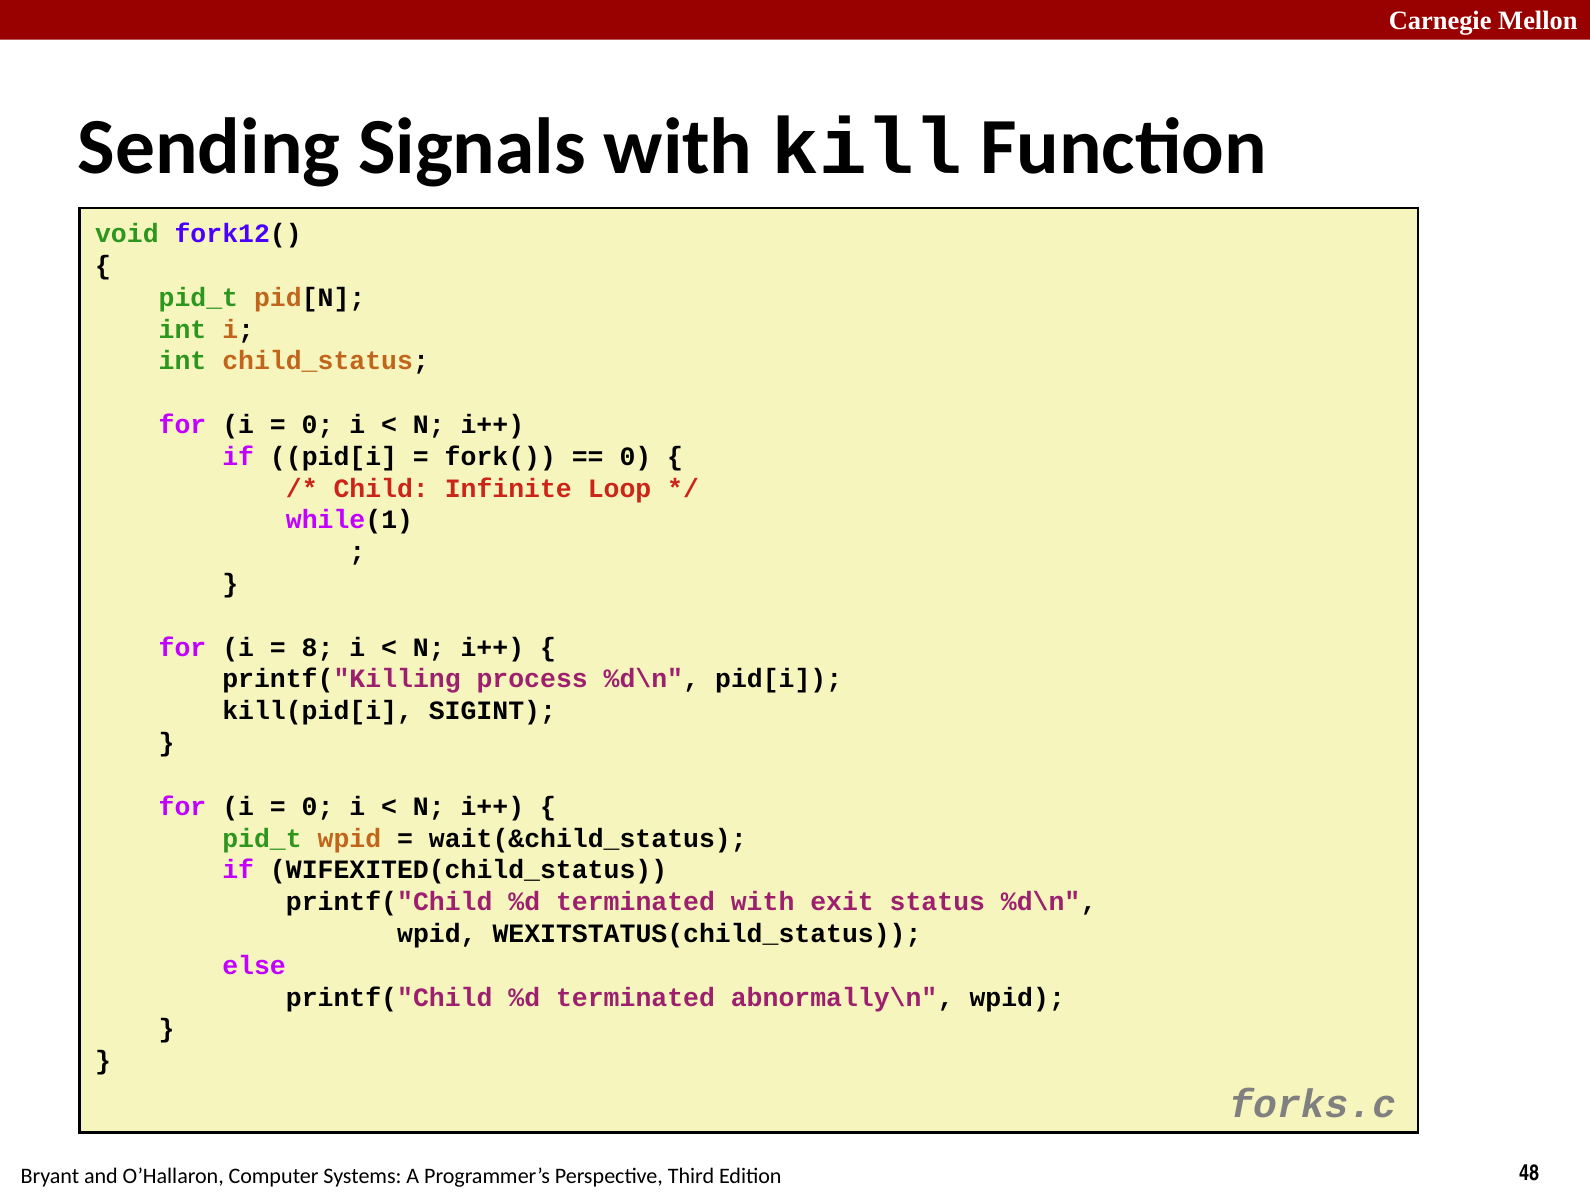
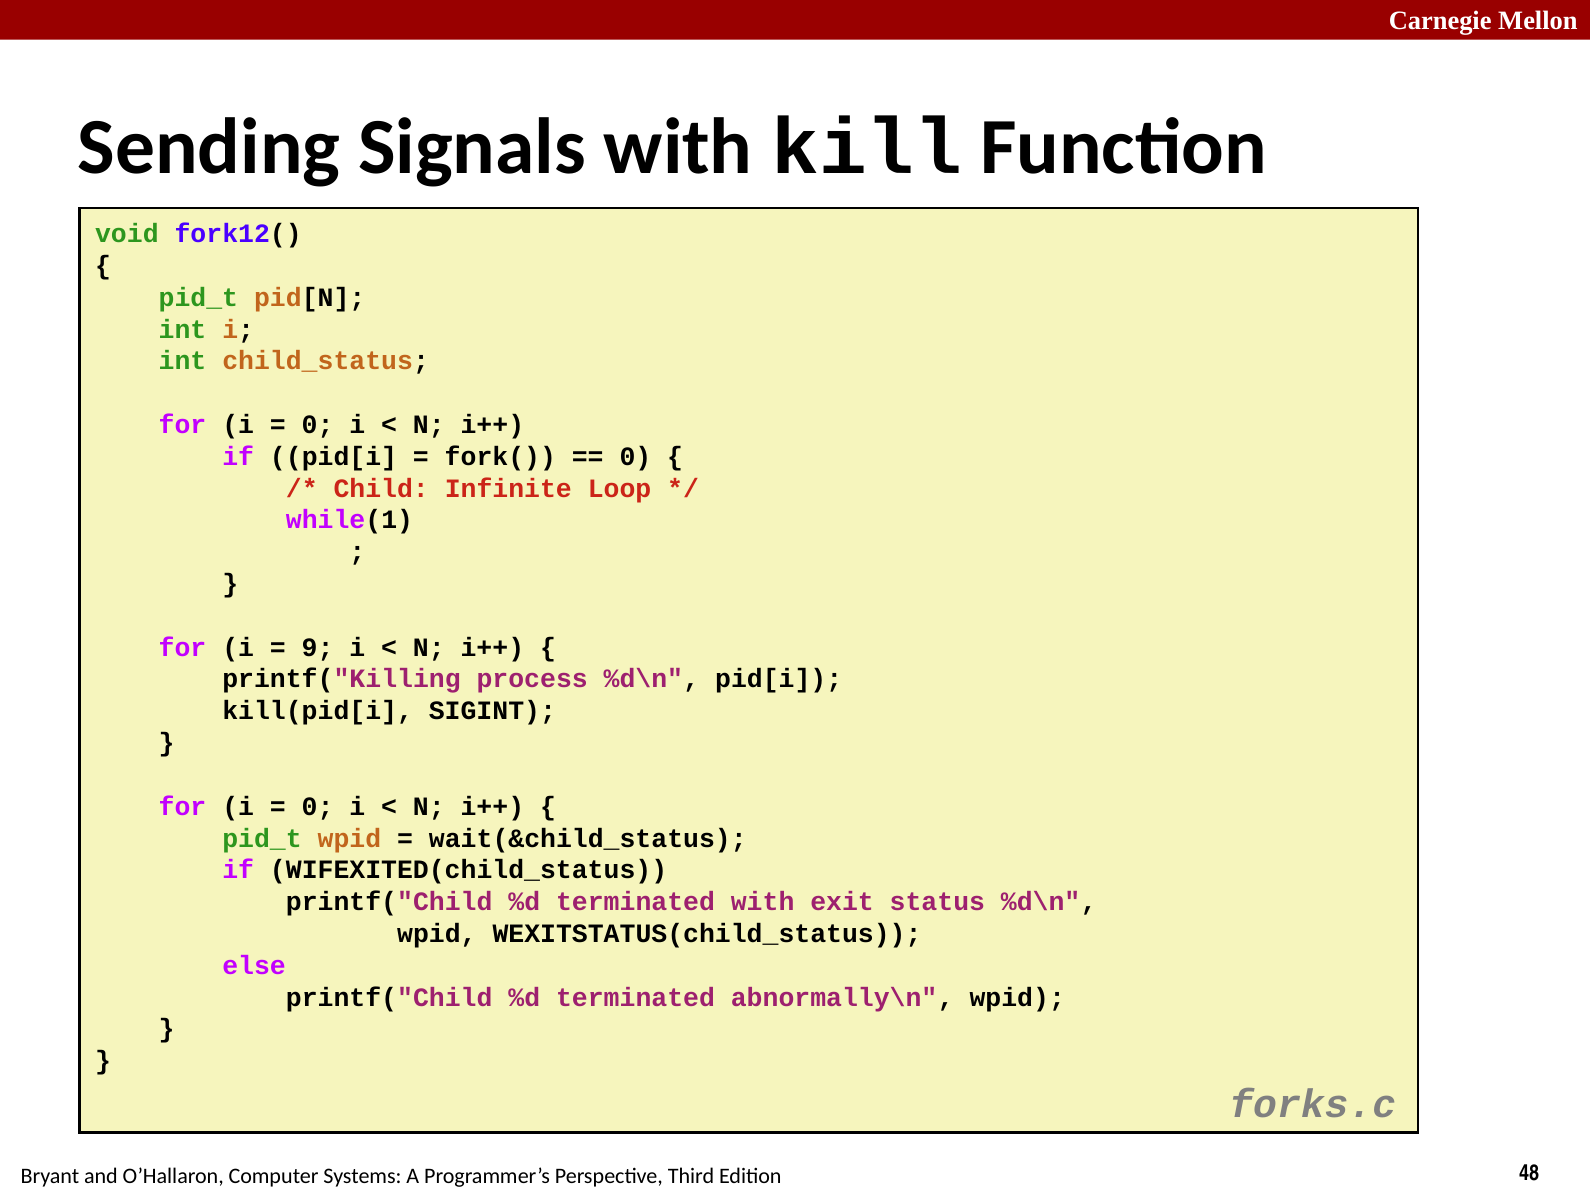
8: 8 -> 9 (318, 647)
